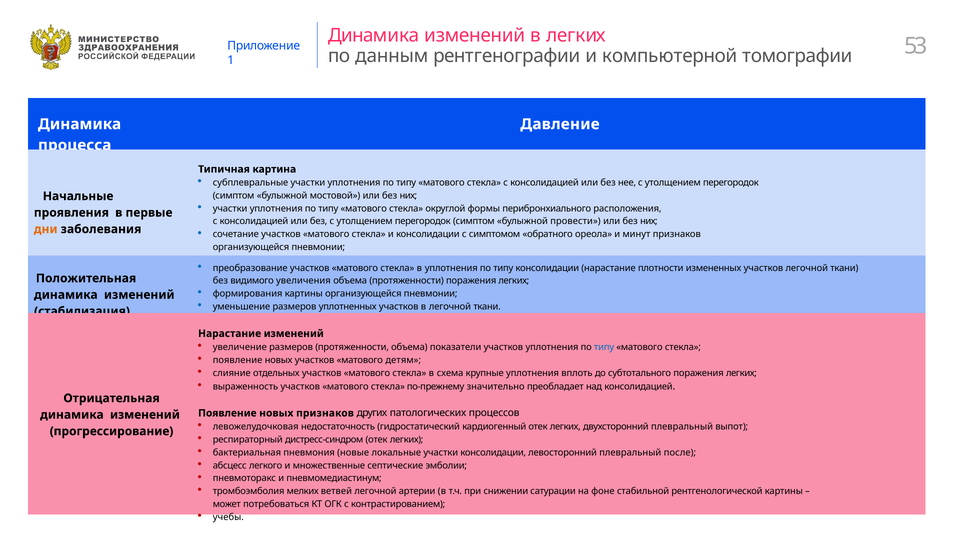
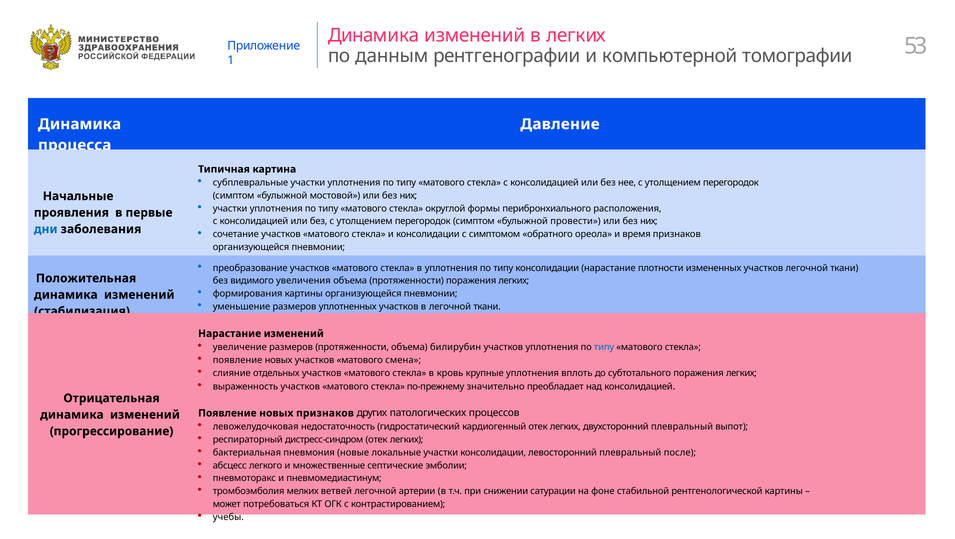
дни colour: orange -> blue (46, 229)
минут: минут -> время (637, 234)
показатели: показатели -> билирубин (456, 347)
детям: детям -> смена (403, 360)
схема: схема -> кровь (450, 373)
